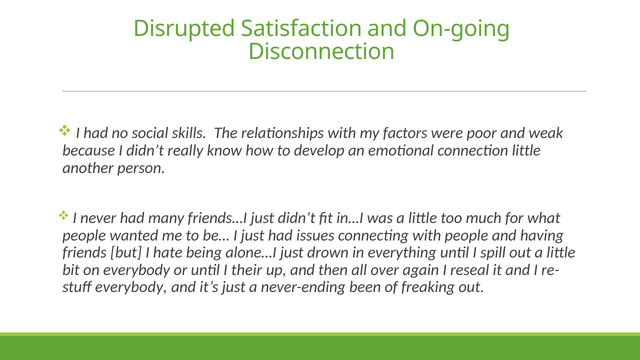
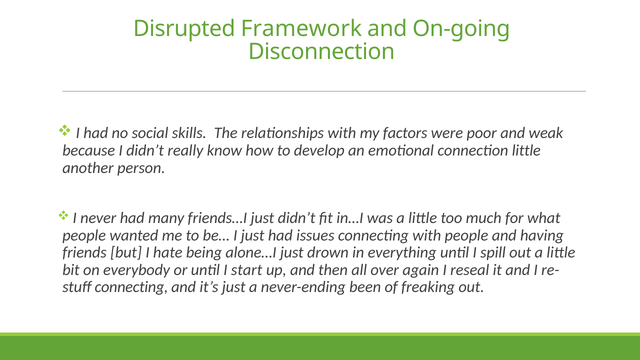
Satisfaction: Satisfaction -> Framework (301, 29)
their: their -> start (247, 270)
everybody: everybody -> connecting (131, 287)
